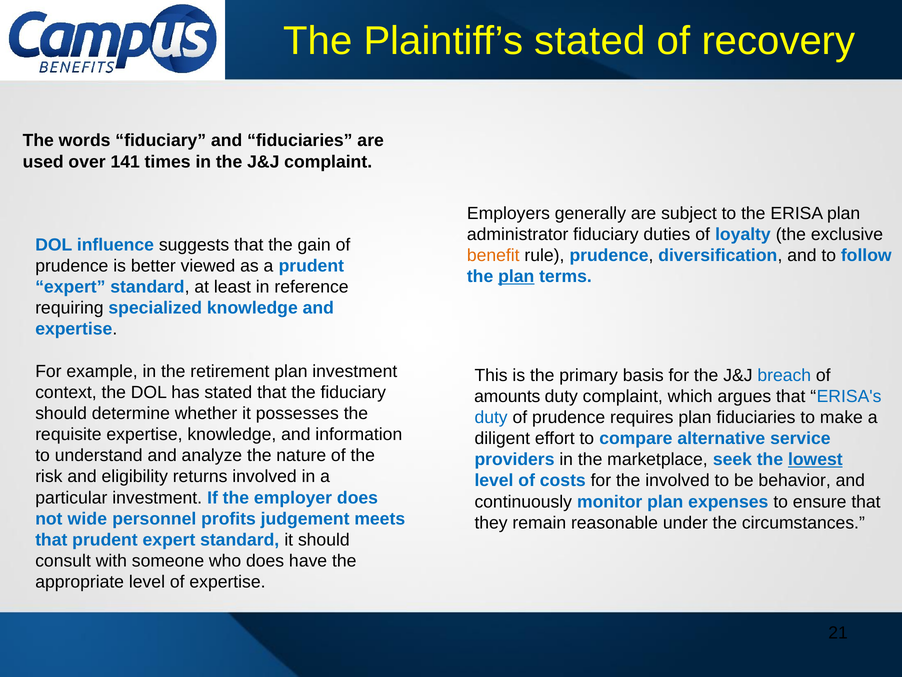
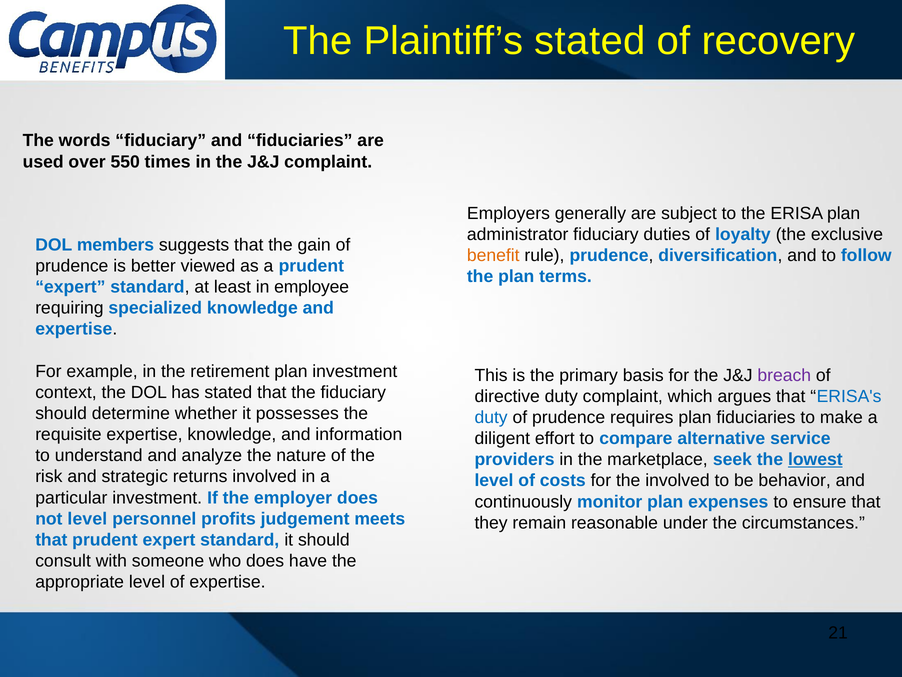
141: 141 -> 550 (125, 162)
influence: influence -> members (115, 245)
plan underline: present -> none (516, 276)
reference: reference -> employee (312, 287)
breach colour: blue -> purple (784, 375)
amounts: amounts -> directive (507, 396)
eligibility: eligibility -> strategic (135, 476)
not wide: wide -> level (87, 518)
